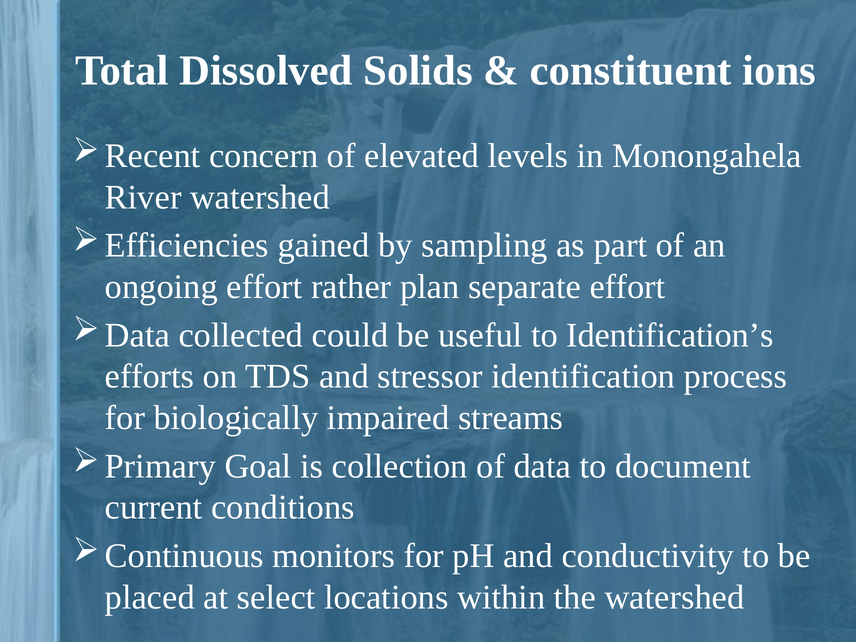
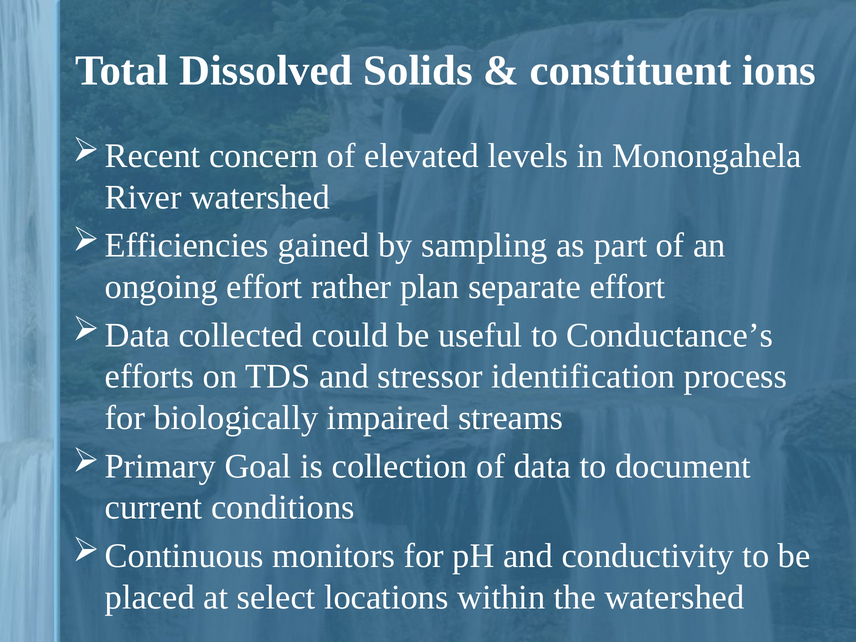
Identification’s: Identification’s -> Conductance’s (670, 335)
